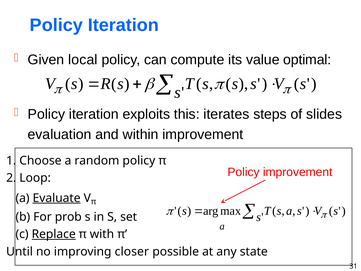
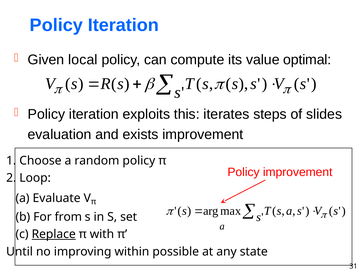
within: within -> exists (141, 134)
Evaluate underline: present -> none (57, 198)
prob: prob -> from (68, 217)
closer: closer -> within (132, 251)
